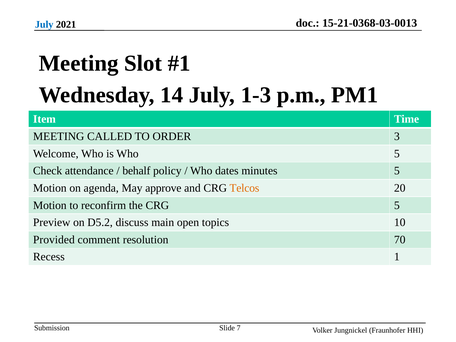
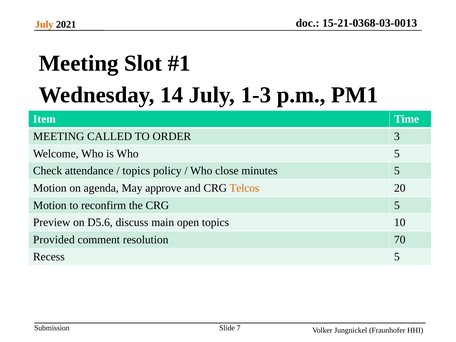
July colour: blue -> orange (44, 24)
behalf: behalf -> topics (136, 171)
dates: dates -> close (227, 171)
D5.2: D5.2 -> D5.6 (100, 222)
Recess 1: 1 -> 5 (397, 257)
